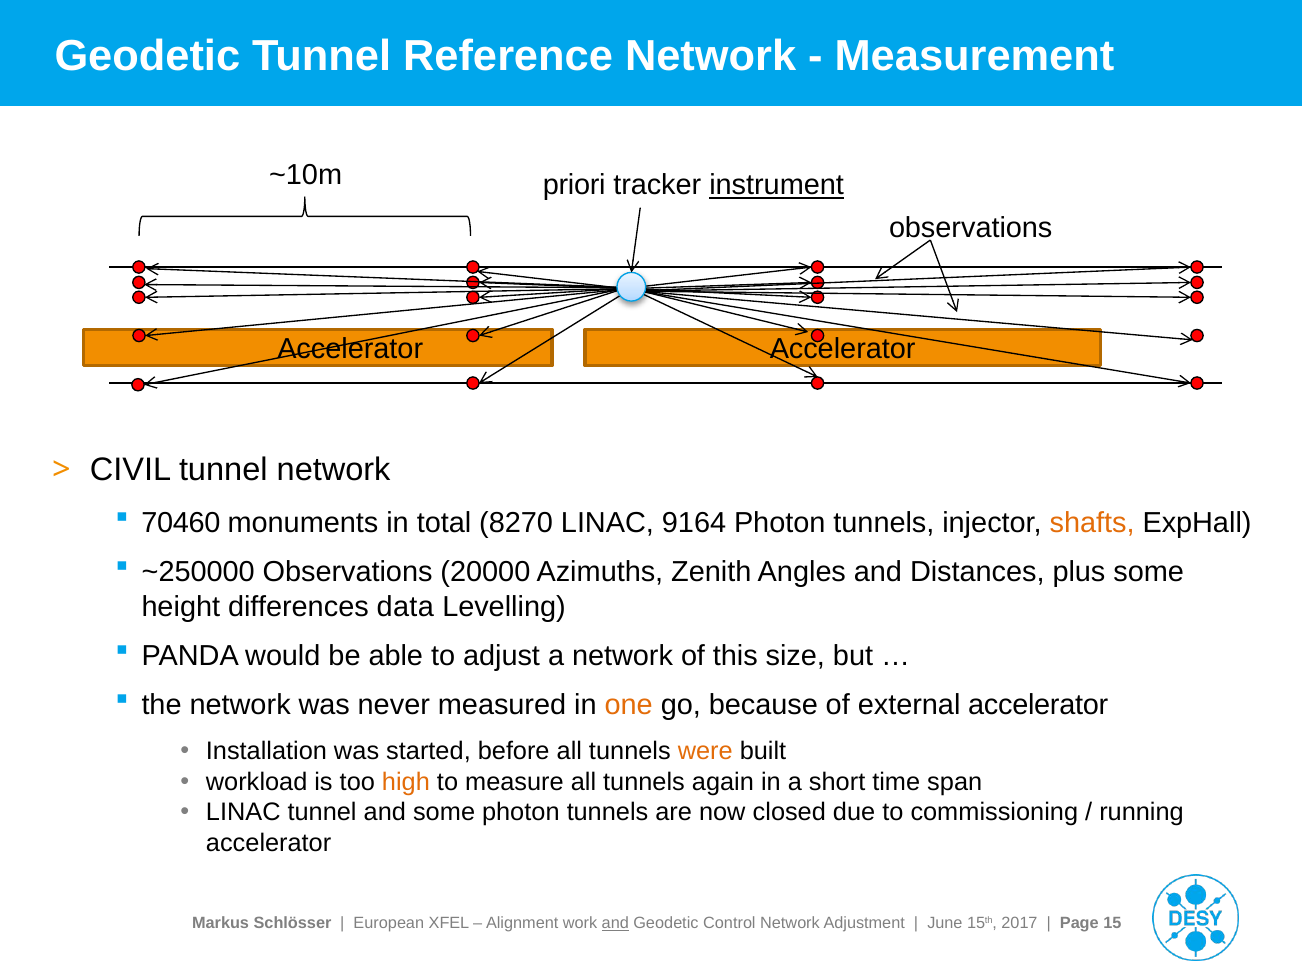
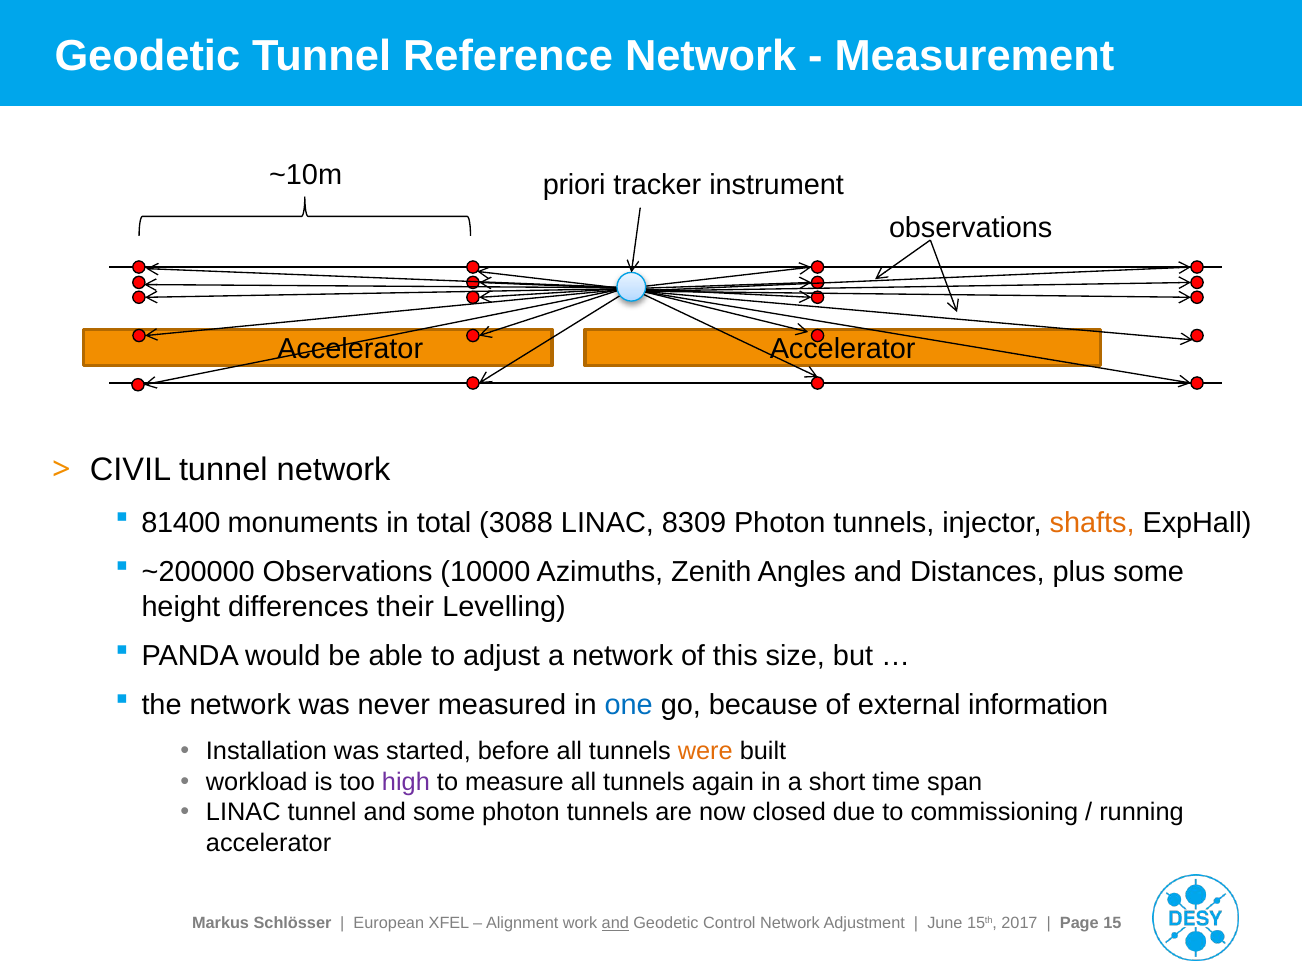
instrument underline: present -> none (777, 185)
70460: 70460 -> 81400 (181, 523)
8270: 8270 -> 3088 (516, 523)
9164: 9164 -> 8309 (694, 523)
~250000: ~250000 -> ~200000 (198, 572)
20000: 20000 -> 10000 (485, 572)
data: data -> their (405, 607)
one colour: orange -> blue (629, 705)
external accelerator: accelerator -> information (1038, 705)
high colour: orange -> purple (406, 782)
